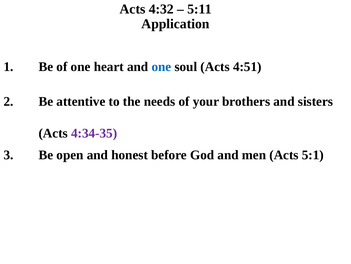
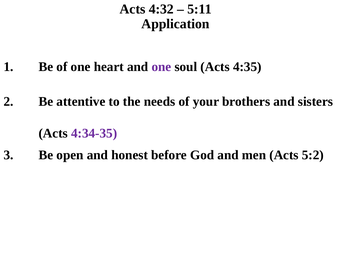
one colour: blue -> purple (161, 67)
4:51: 4:51 -> 4:35 (247, 67)
5:1: 5:1 -> 5:2 (313, 155)
